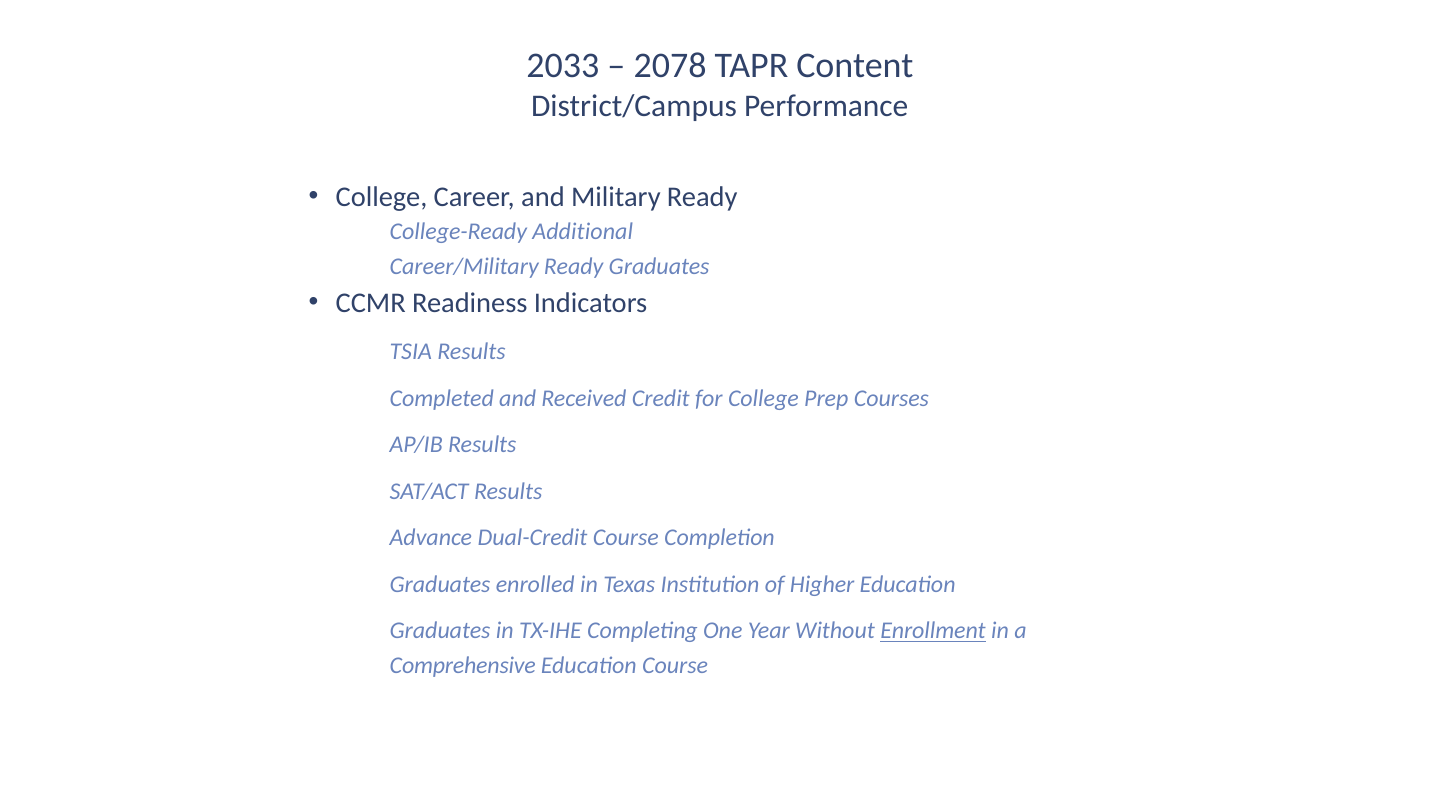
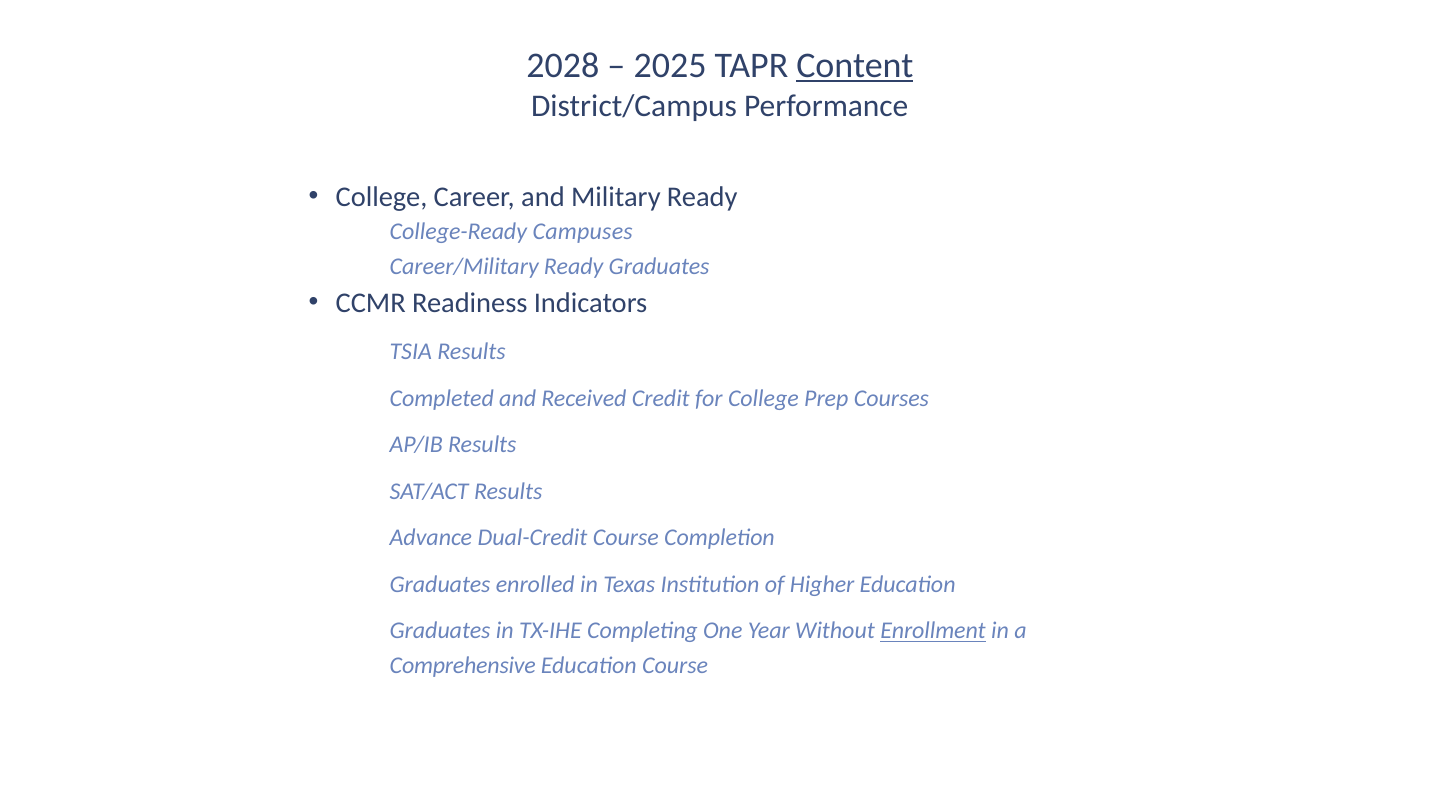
2033: 2033 -> 2028 (563, 65)
2078: 2078 -> 2025 (670, 65)
Content underline: none -> present (855, 65)
Additional: Additional -> Campuses (583, 232)
